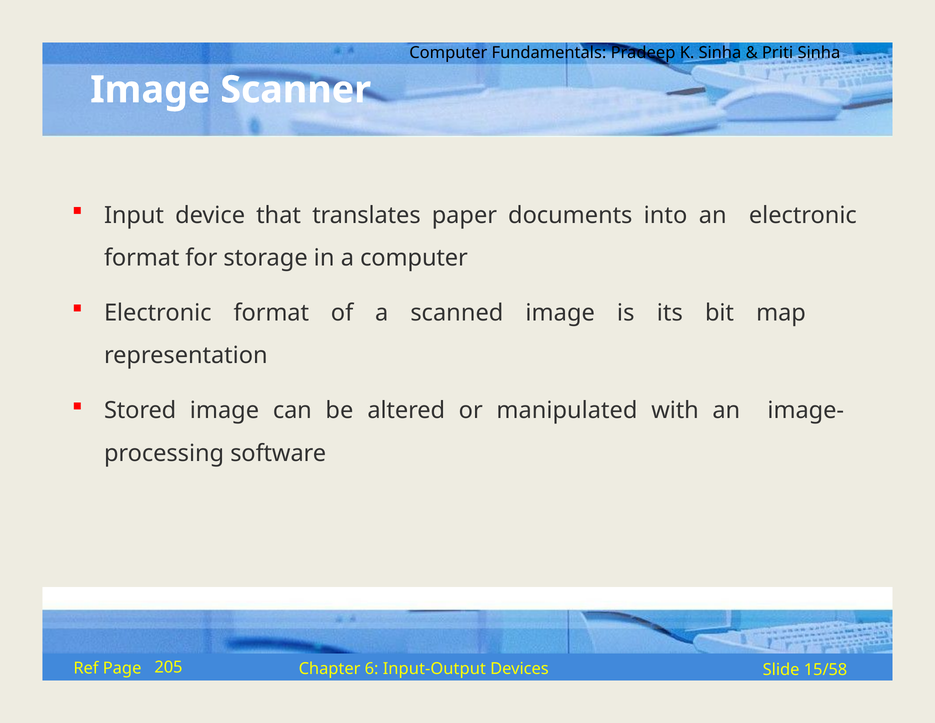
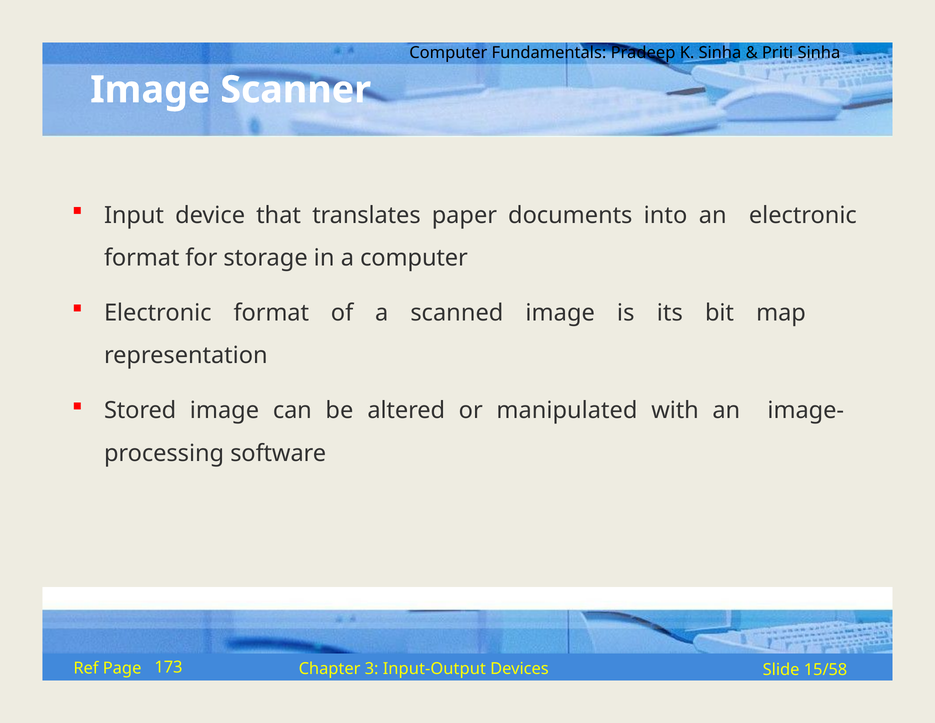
205: 205 -> 173 (168, 667)
6: 6 -> 3 (372, 668)
